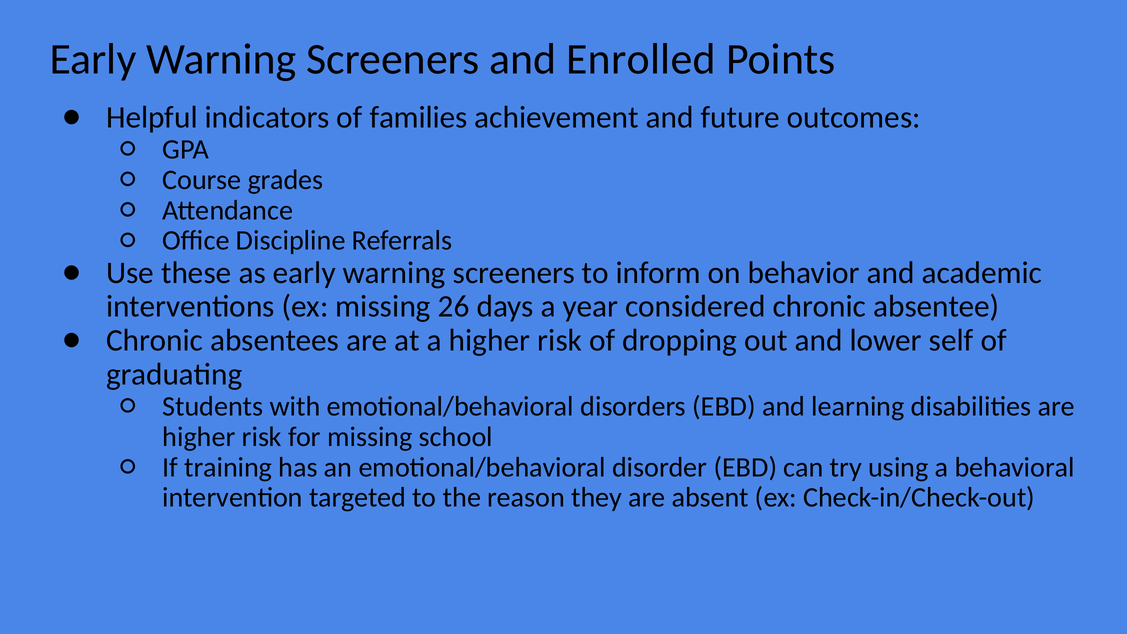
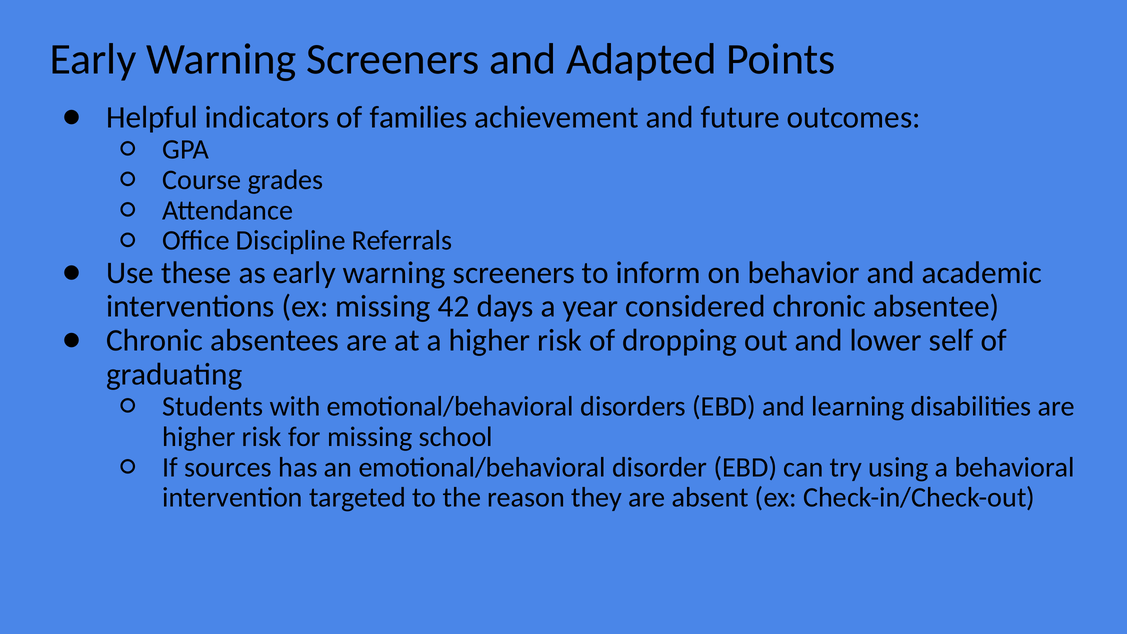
Enrolled: Enrolled -> Adapted (641, 59)
26: 26 -> 42 (454, 307)
training: training -> sources (228, 467)
